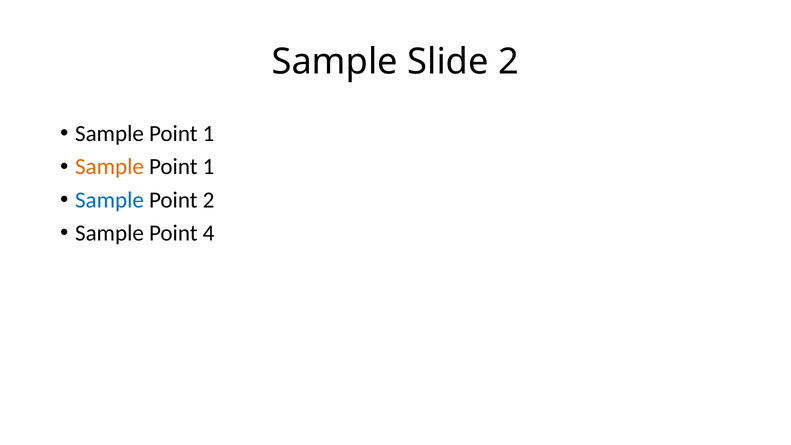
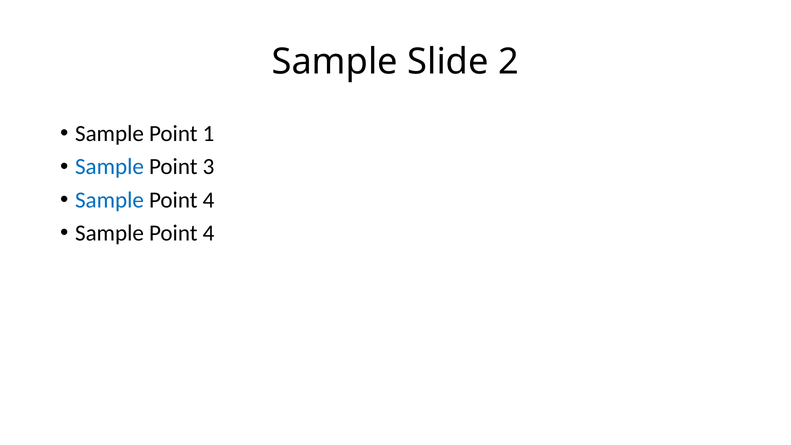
Sample colour: orange -> blue (109, 167)
1: 1 -> 3 (209, 167)
2: 2 -> 4 (209, 200)
